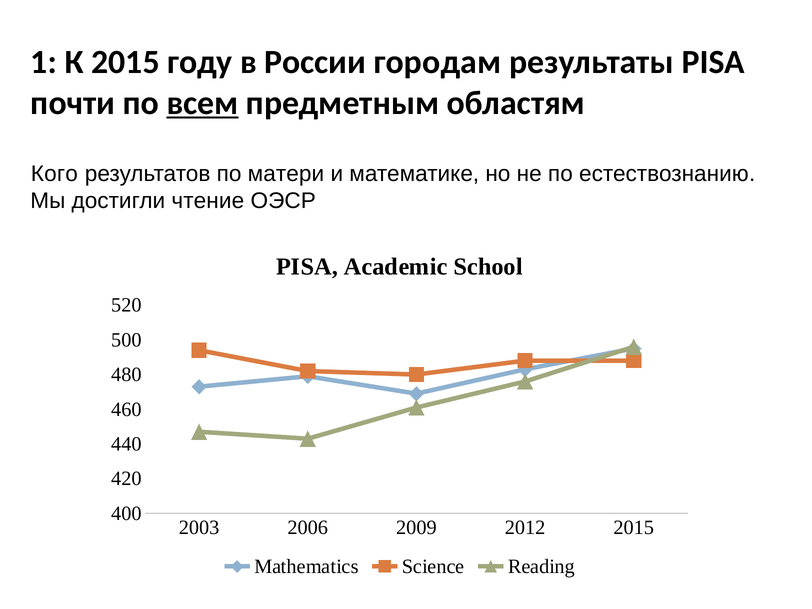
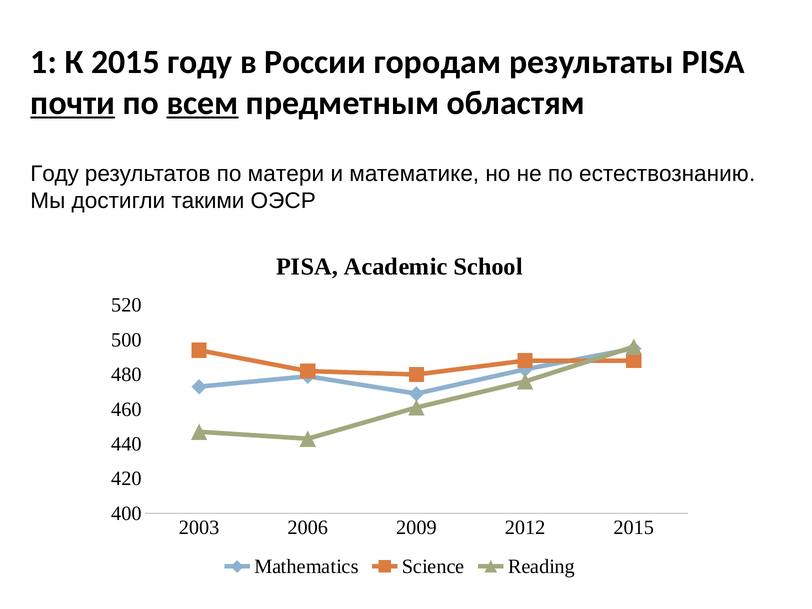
почти underline: none -> present (73, 103)
Кого: Кого -> Году (55, 174)
чтение: чтение -> такими (208, 201)
